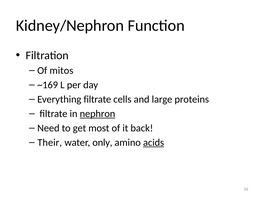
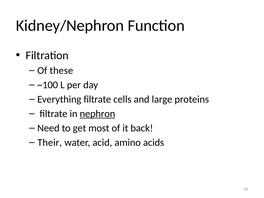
mitos: mitos -> these (61, 71)
~169: ~169 -> ~100 (48, 85)
only: only -> acid (102, 142)
acids underline: present -> none (154, 142)
